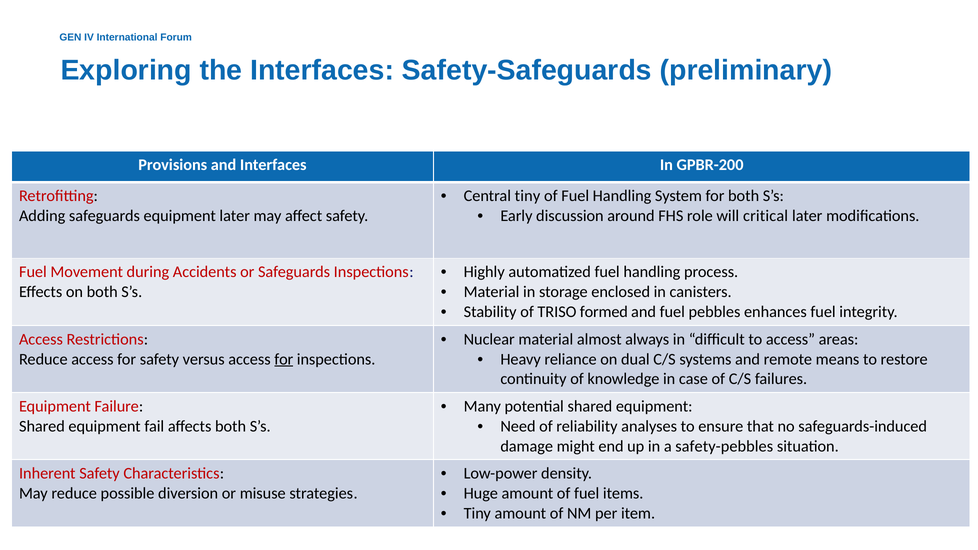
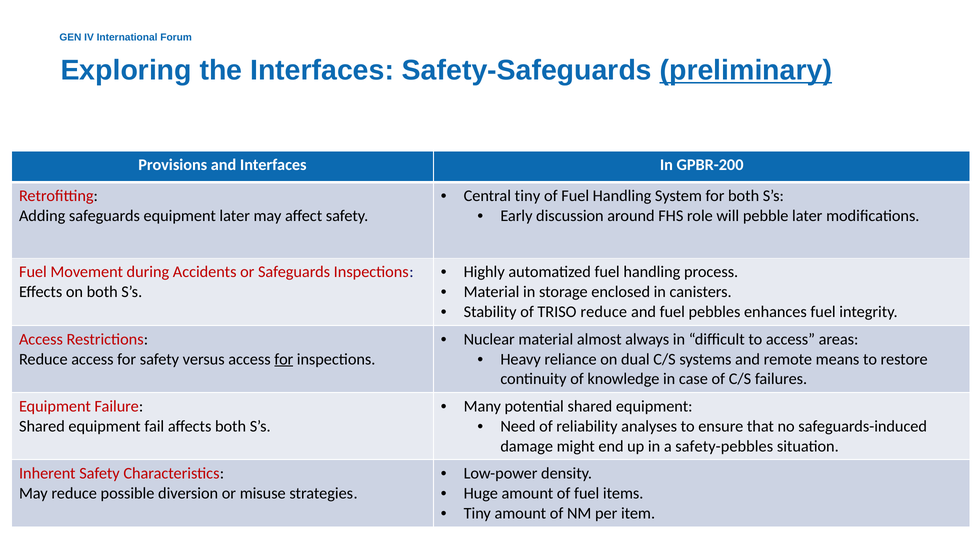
preliminary underline: none -> present (746, 70)
critical: critical -> pebble (766, 216)
TRISO formed: formed -> reduce (604, 312)
